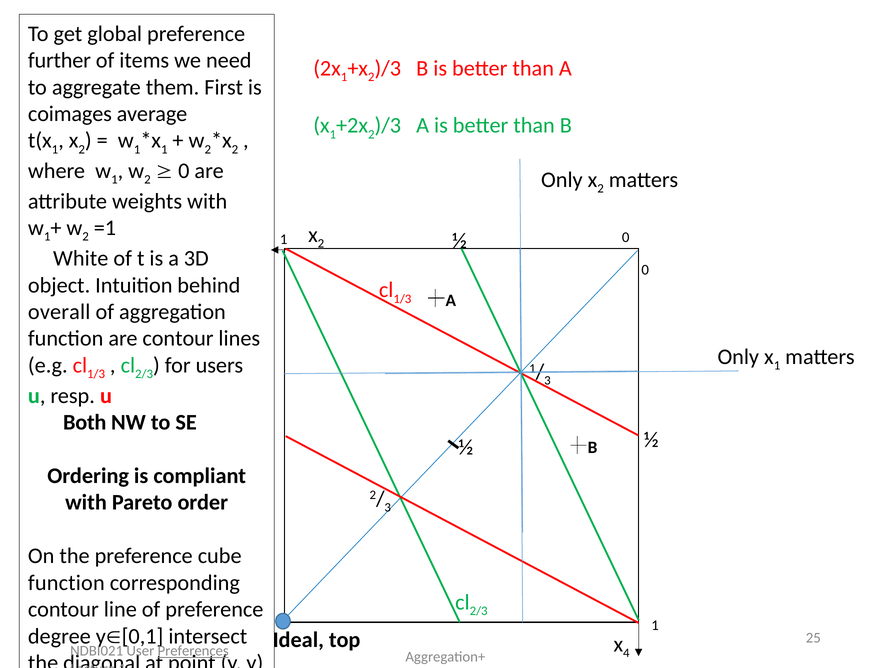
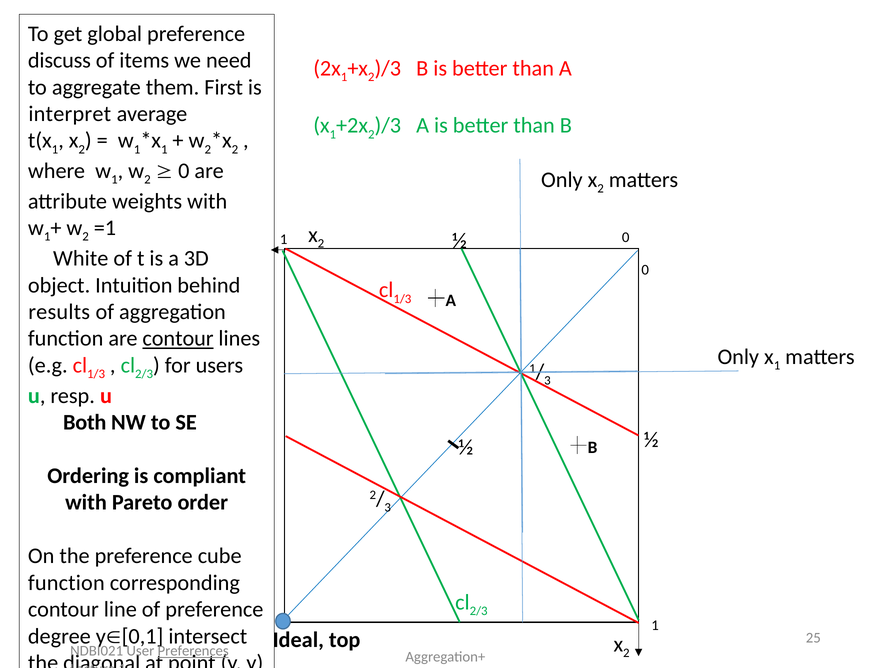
further: further -> discuss (59, 60)
coimages: coimages -> interpret (70, 114)
overall: overall -> results (59, 312)
contour underline: none -> present (178, 339)
4: 4 -> 2 (626, 653)
